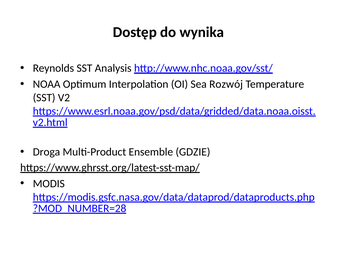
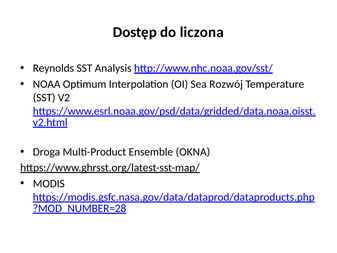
wynika: wynika -> liczona (202, 32)
GDZIE: GDZIE -> OKNA (193, 152)
